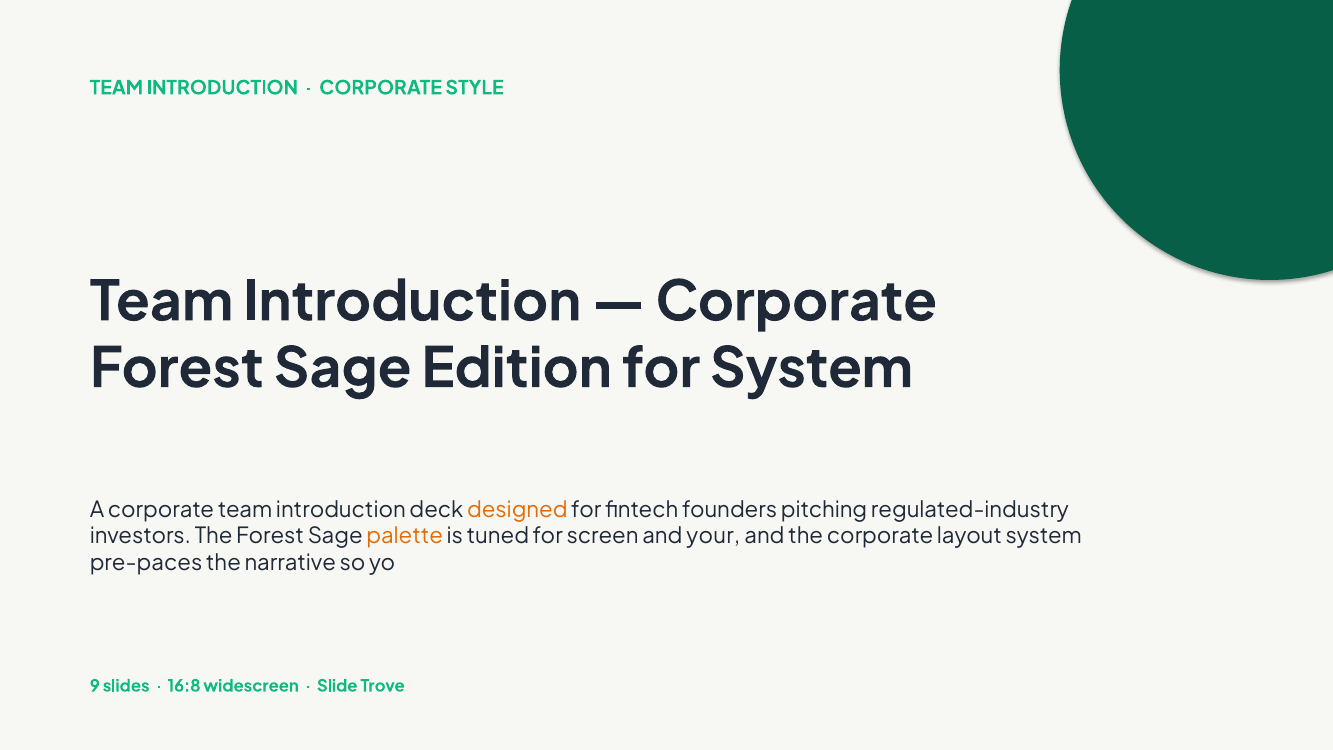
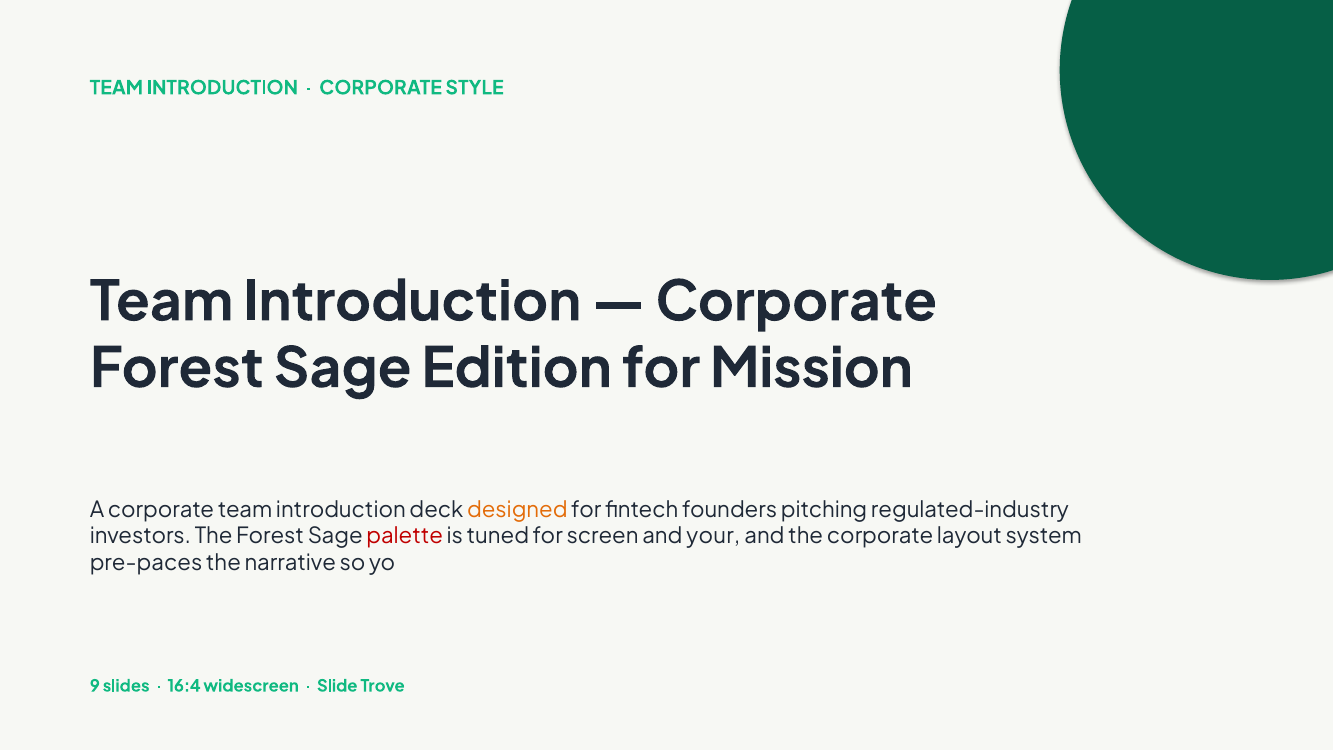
for System: System -> Mission (811, 369)
palette colour: orange -> red (405, 536)
16:8: 16:8 -> 16:4 (184, 686)
